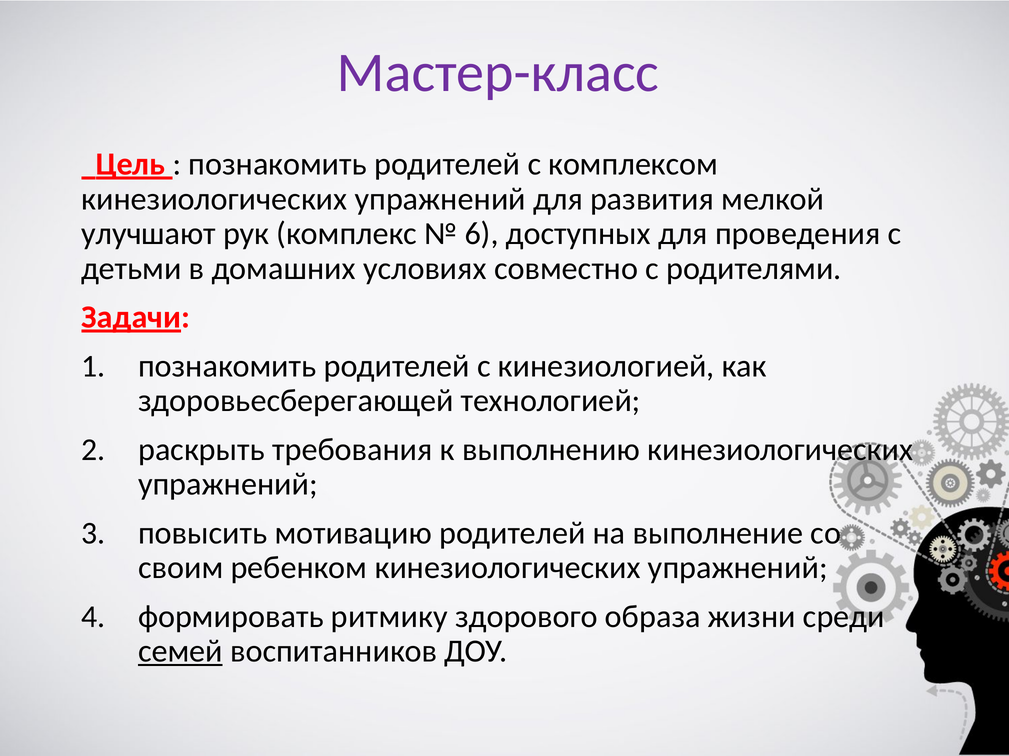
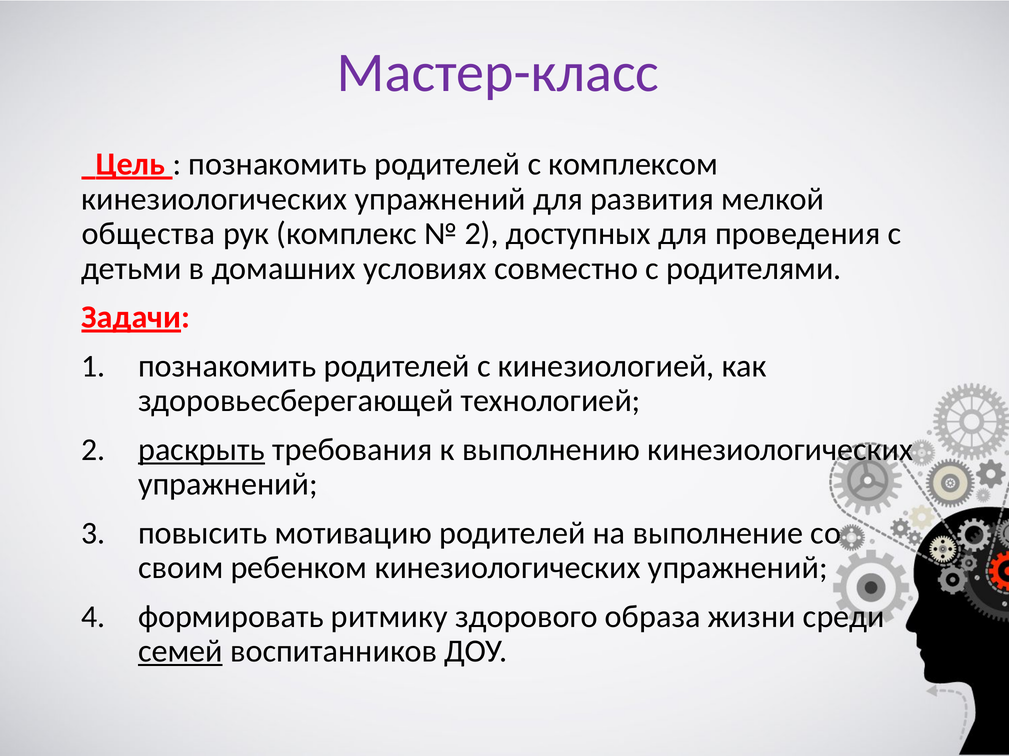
улучшают: улучшают -> общества (148, 234)
6: 6 -> 2 (482, 234)
раскрыть underline: none -> present (202, 450)
